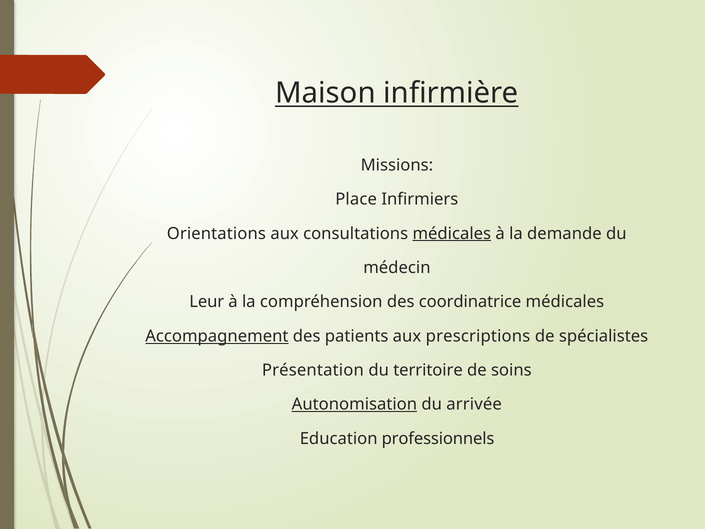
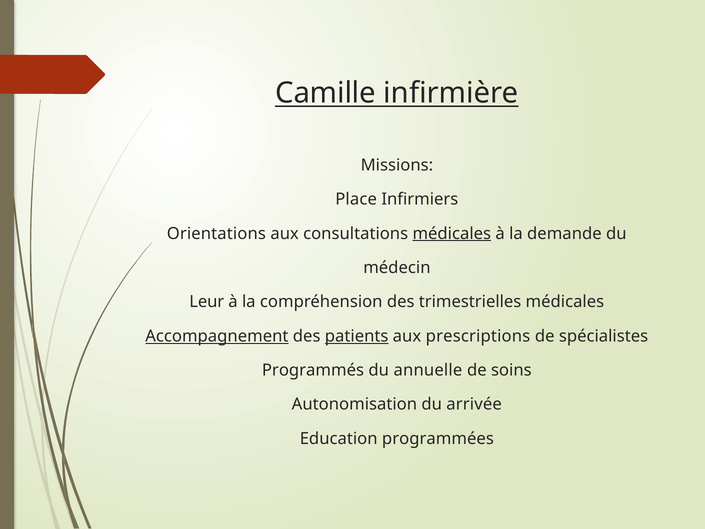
Maison: Maison -> Camille (326, 93)
coordinatrice: coordinatrice -> trimestrielles (470, 302)
patients underline: none -> present (357, 336)
Présentation: Présentation -> Programmés (313, 370)
territoire: territoire -> annuelle (428, 370)
Autonomisation underline: present -> none (354, 404)
professionnels: professionnels -> programmées (438, 438)
